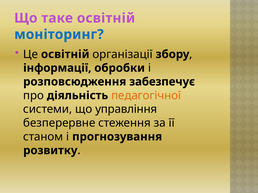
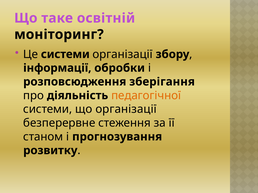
моніторинг colour: blue -> black (59, 35)
Це освітній: освітній -> системи (65, 54)
забезпечує: забезпечує -> зберігання (162, 82)
що управління: управління -> організації (126, 109)
